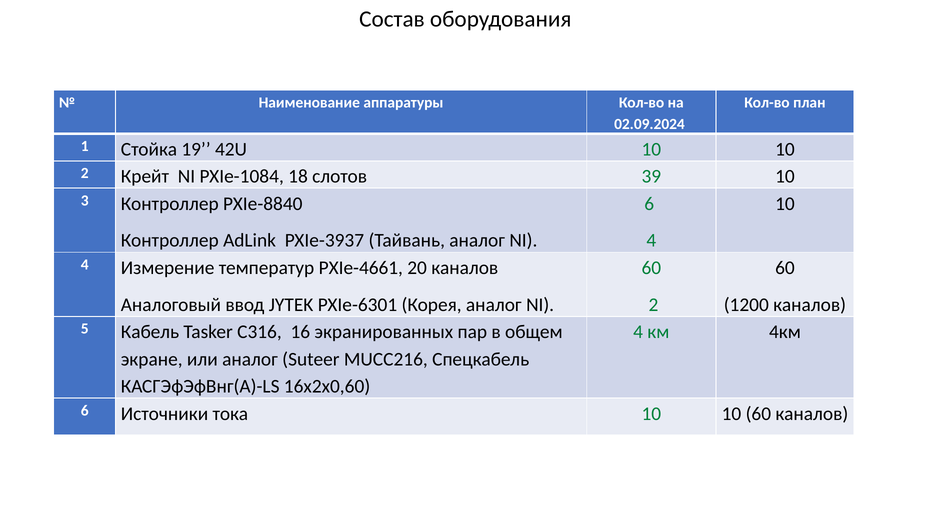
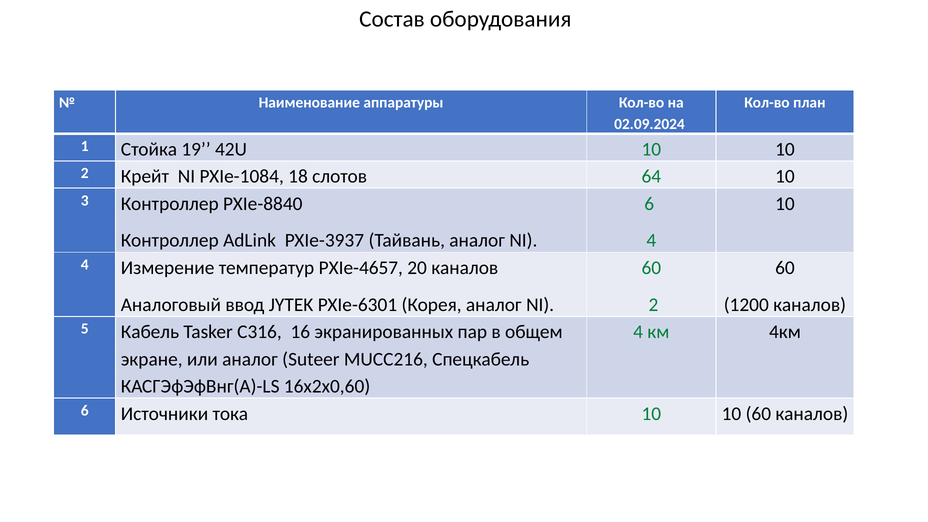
39: 39 -> 64 (651, 176)
PXIe-4661: PXIe-4661 -> PXIe-4657 (361, 268)
